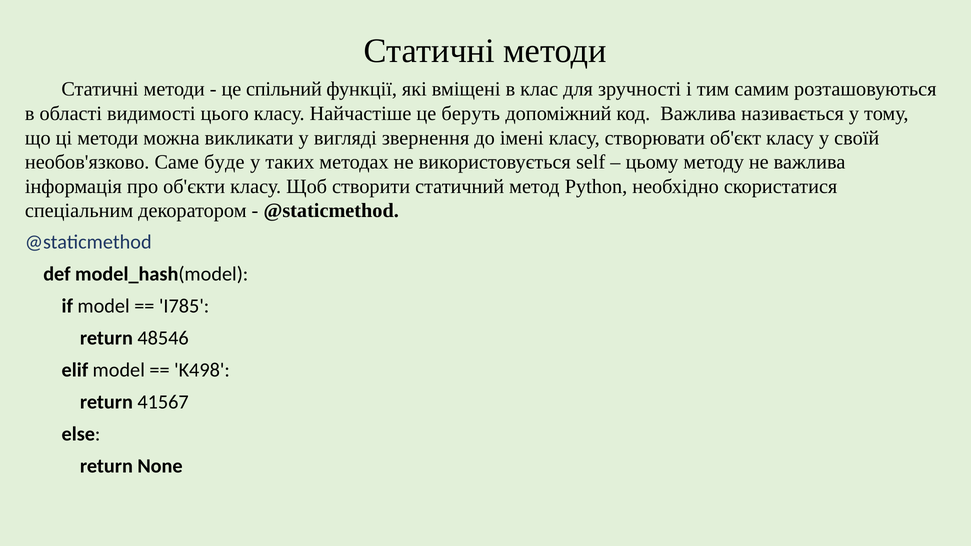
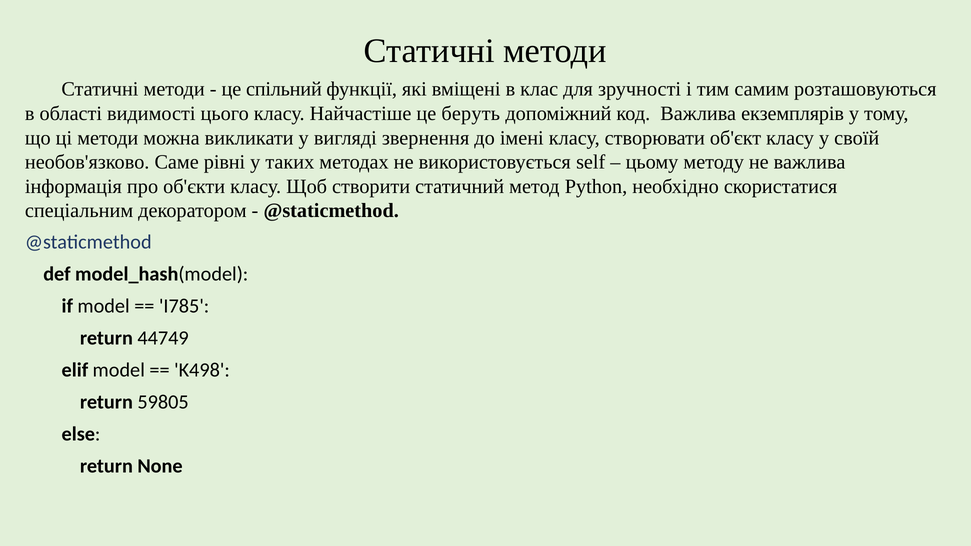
називається: називається -> екземплярів (793, 114)
буде: буде -> рівні (225, 162)
48546: 48546 -> 44749 (163, 338)
41567: 41567 -> 59805 (163, 402)
